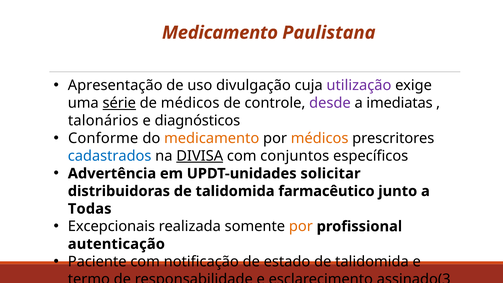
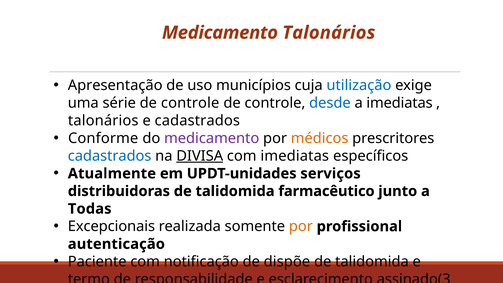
Medicamento Paulistana: Paulistana -> Talonários (329, 33)
divulgação: divulgação -> municípios (253, 85)
utilização colour: purple -> blue (359, 85)
série underline: present -> none (119, 103)
médicos: médicos -> controle (190, 103)
desde colour: purple -> blue (330, 103)
e diagnósticos: diagnósticos -> cadastrados (197, 121)
medicamento colour: orange -> purple (212, 138)
com conjuntos: conjuntos -> imediatas (295, 156)
Advertência: Advertência -> Atualmente (112, 174)
solicitar: solicitar -> serviços (331, 174)
estado: estado -> dispõe (287, 262)
